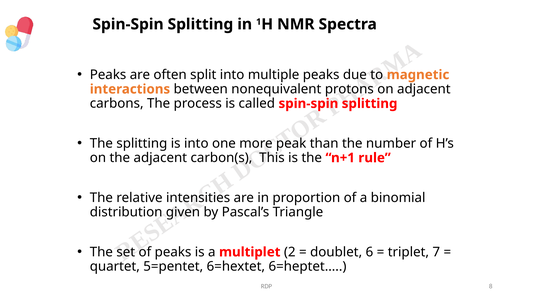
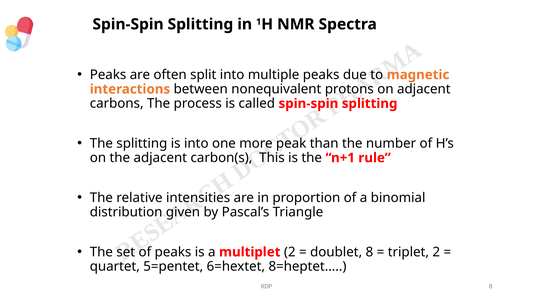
doublet 6: 6 -> 8 (369, 252)
triplet 7: 7 -> 2 (436, 252)
6=heptet…: 6=heptet… -> 8=heptet… (307, 266)
